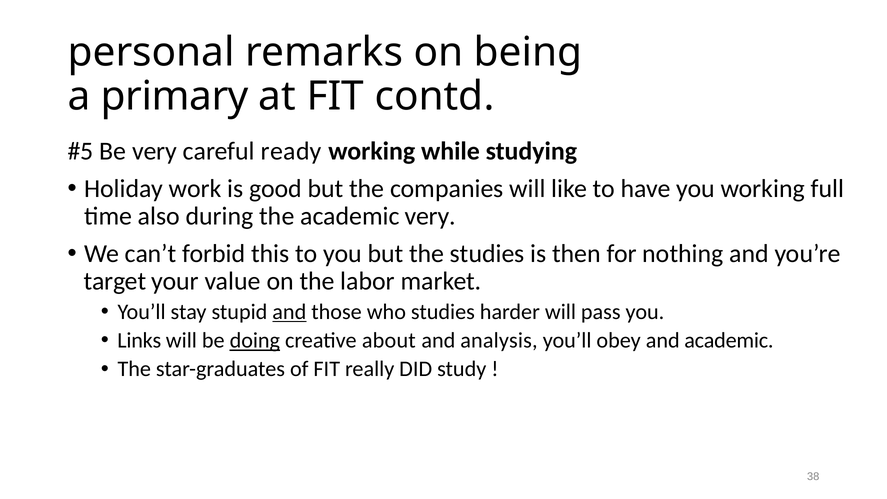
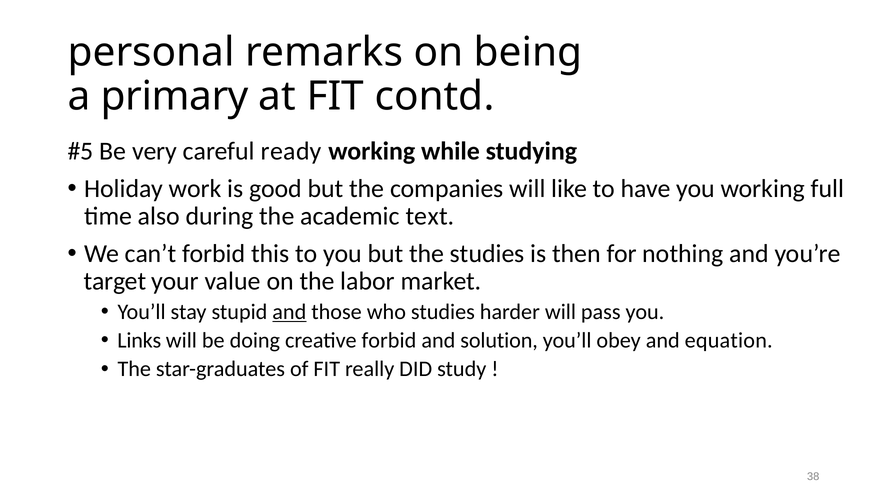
academic very: very -> text (430, 216)
doing underline: present -> none (255, 341)
creative about: about -> forbid (389, 341)
analysis: analysis -> solution (499, 341)
and academic: academic -> equation (729, 341)
